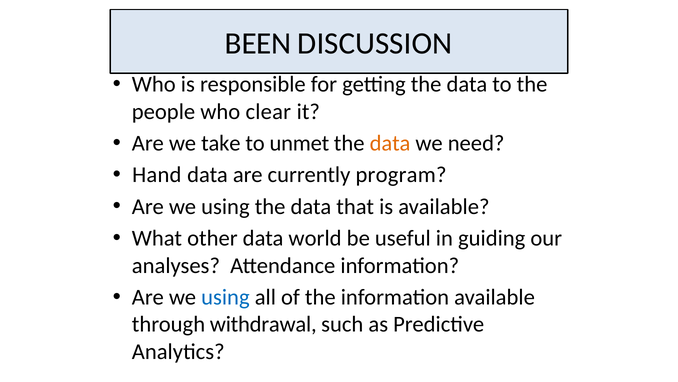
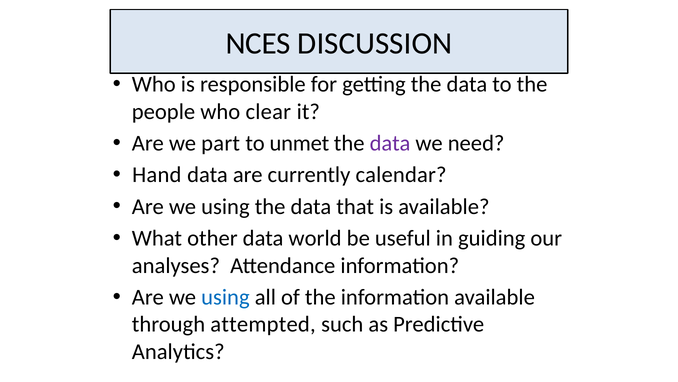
BEEN: BEEN -> NCES (258, 43)
take: take -> part (221, 143)
data colour: orange -> purple (390, 143)
program: program -> calendar (401, 175)
withdrawal: withdrawal -> attempted (263, 324)
